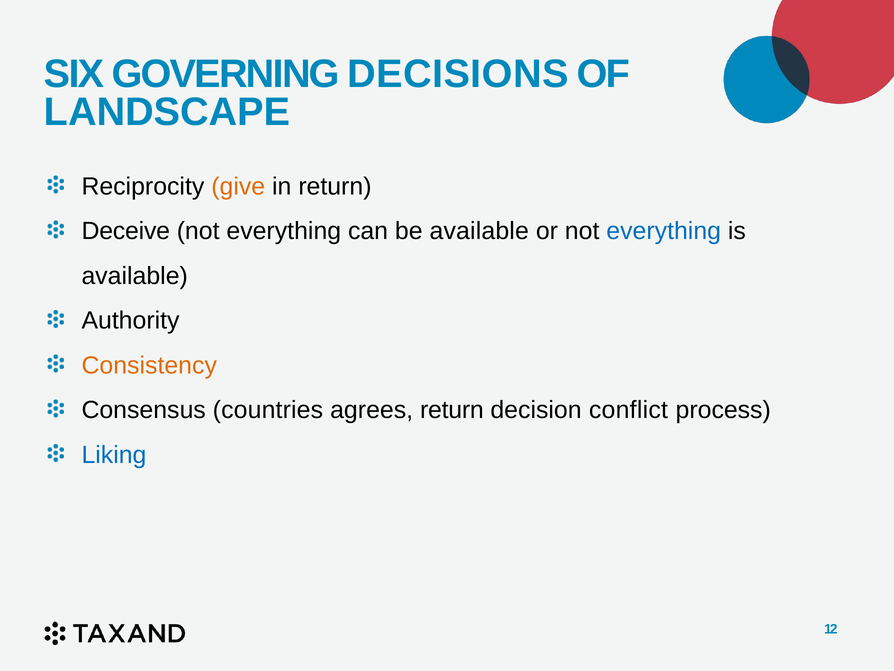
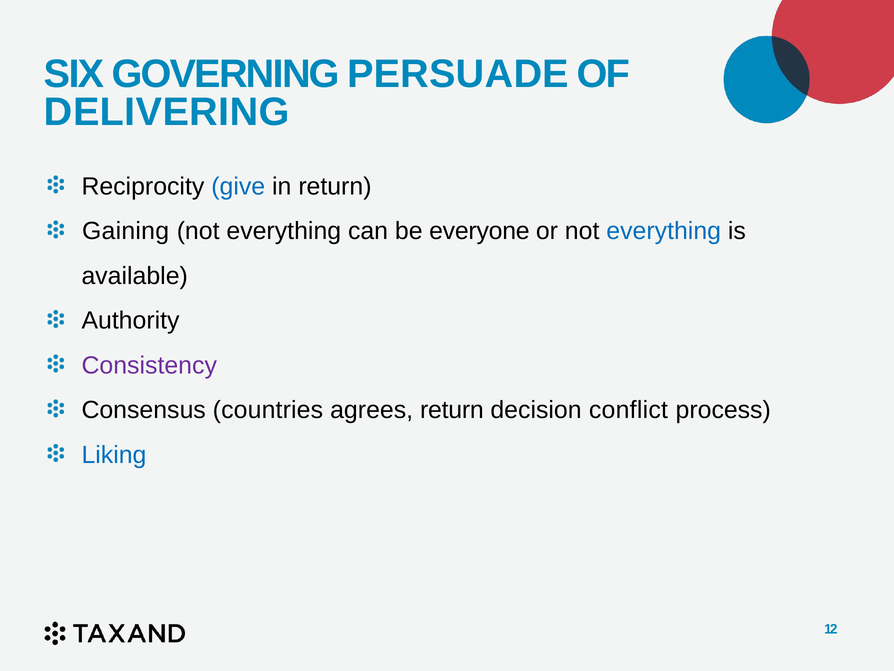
DECISIONS: DECISIONS -> PERSUADE (458, 74)
LANDSCAPE: LANDSCAPE -> DELIVERING (167, 112)
give colour: orange -> blue (238, 186)
Deceive: Deceive -> Gaining (126, 231)
be available: available -> everyone (479, 231)
Consistency colour: orange -> purple (149, 365)
